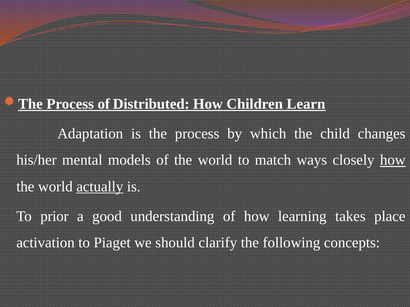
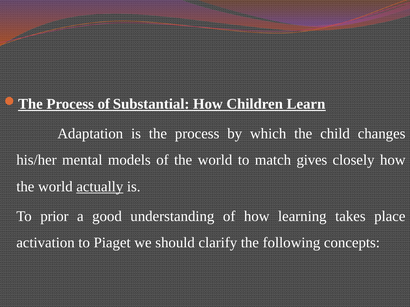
Distributed: Distributed -> Substantial (151, 104)
ways: ways -> gives (312, 160)
how underline: present -> none (393, 160)
